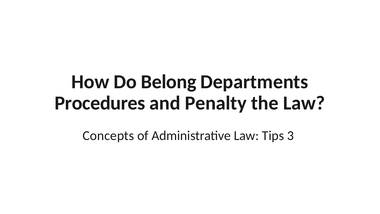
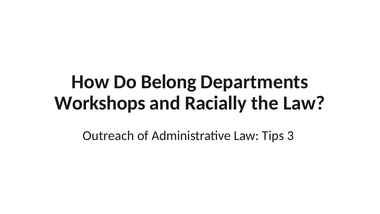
Procedures: Procedures -> Workshops (100, 103)
Penalty: Penalty -> Racially (216, 103)
Concepts: Concepts -> Outreach (108, 136)
